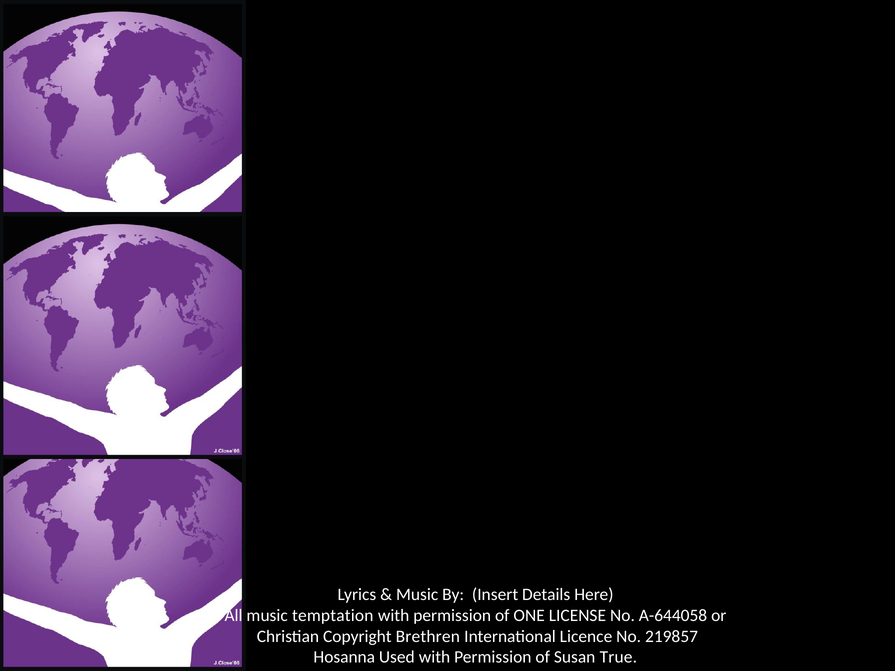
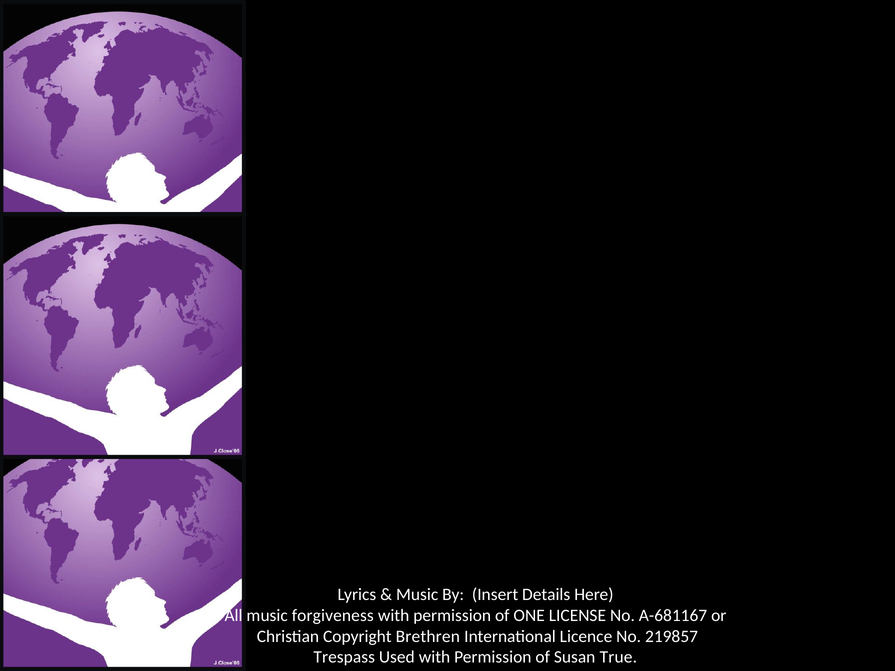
temptation: temptation -> forgiveness (333, 616)
A-644058: A-644058 -> A-681167 (673, 616)
Hosanna: Hosanna -> Trespass (344, 657)
